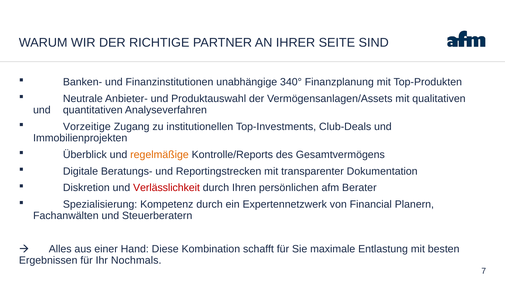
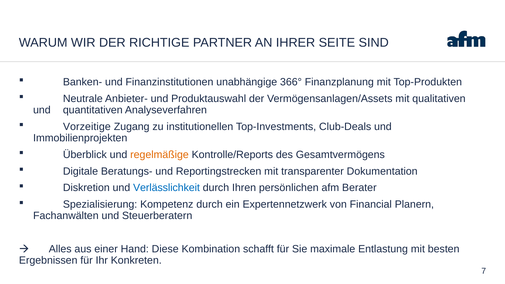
340°: 340° -> 366° (291, 82)
Verlässlichkeit colour: red -> blue (167, 188)
Nochmals: Nochmals -> Konkreten (136, 260)
